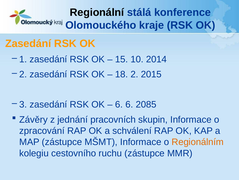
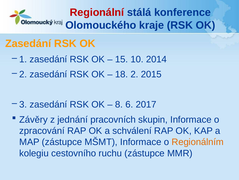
Regionální colour: black -> red (97, 12)
6: 6 -> 8 (119, 104)
2085: 2085 -> 2017 (146, 104)
